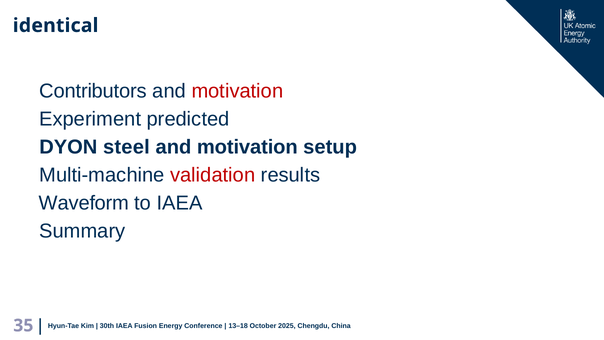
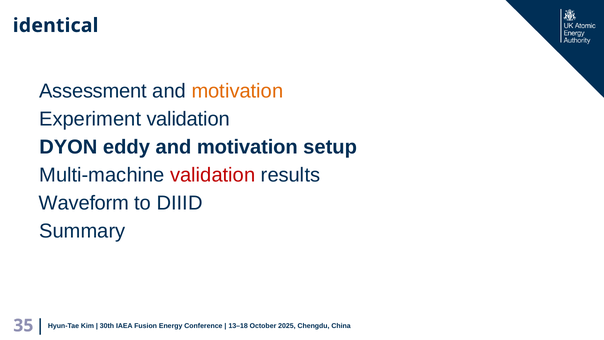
Contributors: Contributors -> Assessment (93, 91)
motivation colour: red -> orange (237, 91)
Experiment predicted: predicted -> validation (188, 119)
steel: steel -> eddy (126, 147)
to IAEA: IAEA -> DIIID (180, 203)
